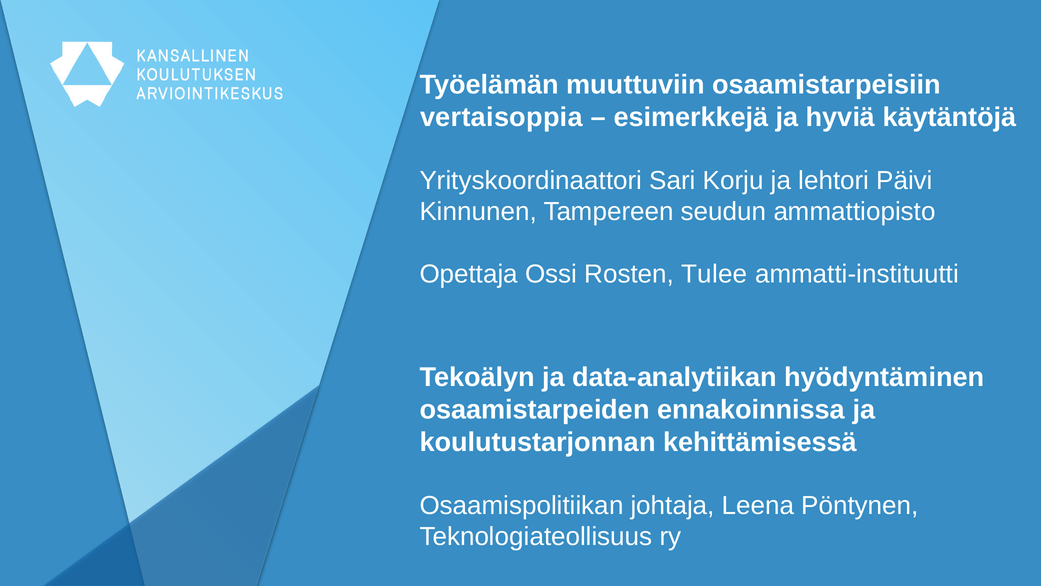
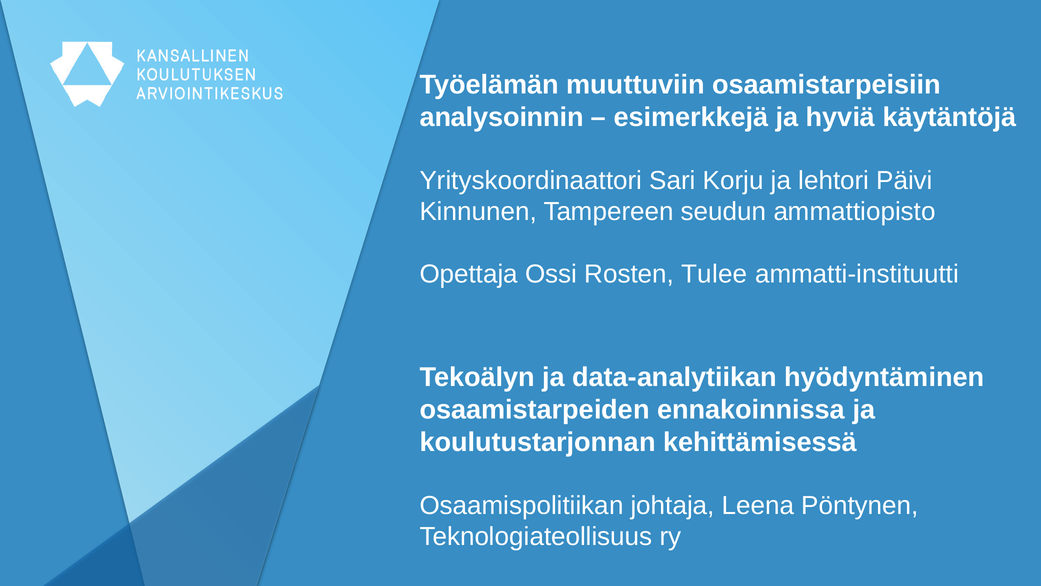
vertaisoppia: vertaisoppia -> analysoinnin (502, 117)
